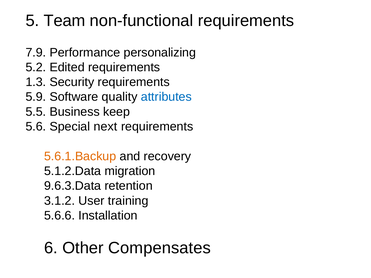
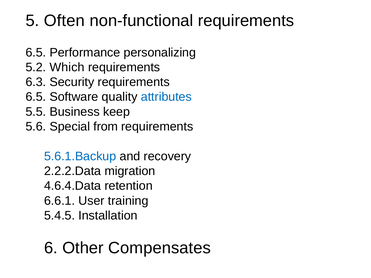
Team: Team -> Often (64, 21)
7.9: 7.9 -> 6.5 (36, 52)
Edited: Edited -> Which (67, 67)
1.3: 1.3 -> 6.3 (36, 82)
5.9: 5.9 -> 6.5 (36, 97)
next: next -> from (106, 127)
5.6.1.Backup colour: orange -> blue (80, 156)
5.1.2.Data: 5.1.2.Data -> 2.2.2.Data (73, 171)
9.6.3.Data: 9.6.3.Data -> 4.6.4.Data (73, 186)
3.1.2: 3.1.2 -> 6.6.1 (60, 201)
5.6.6: 5.6.6 -> 5.4.5 (60, 216)
